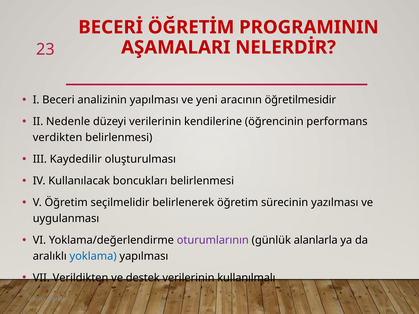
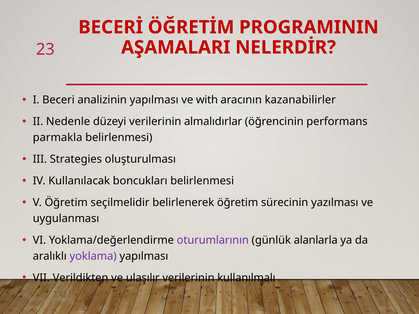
yeni: yeni -> with (207, 100)
öğretilmesidir: öğretilmesidir -> kazanabilirler (300, 100)
kendilerine: kendilerine -> almalıdırlar (213, 122)
verdikten: verdikten -> parmakla (58, 138)
Kaydedilir: Kaydedilir -> Strategies (76, 159)
yoklama colour: blue -> purple (93, 256)
destek: destek -> ulaşılır (143, 278)
